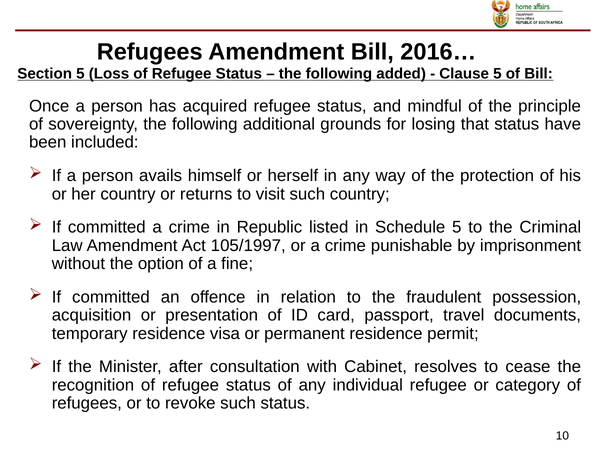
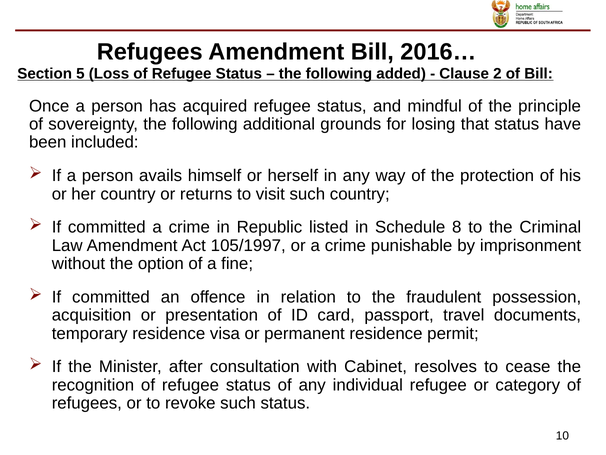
Clause 5: 5 -> 2 (497, 73)
Schedule 5: 5 -> 8 (457, 227)
